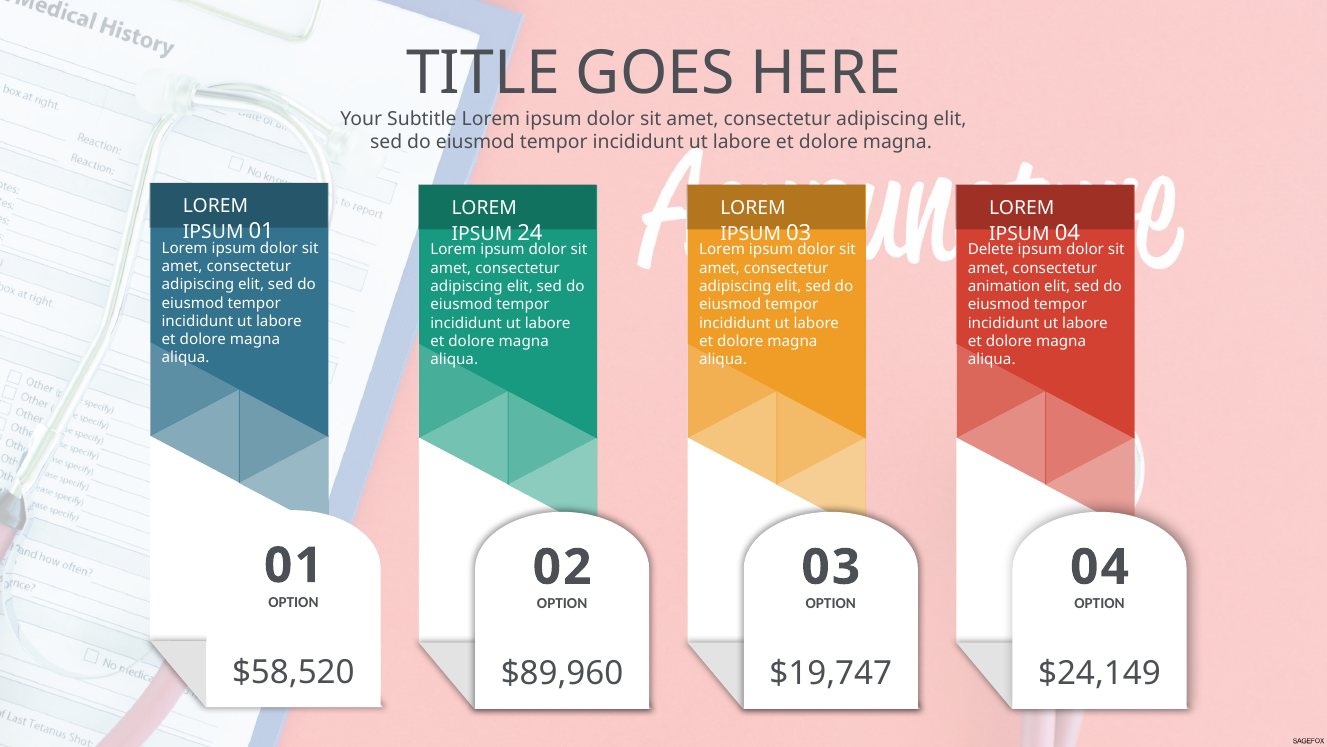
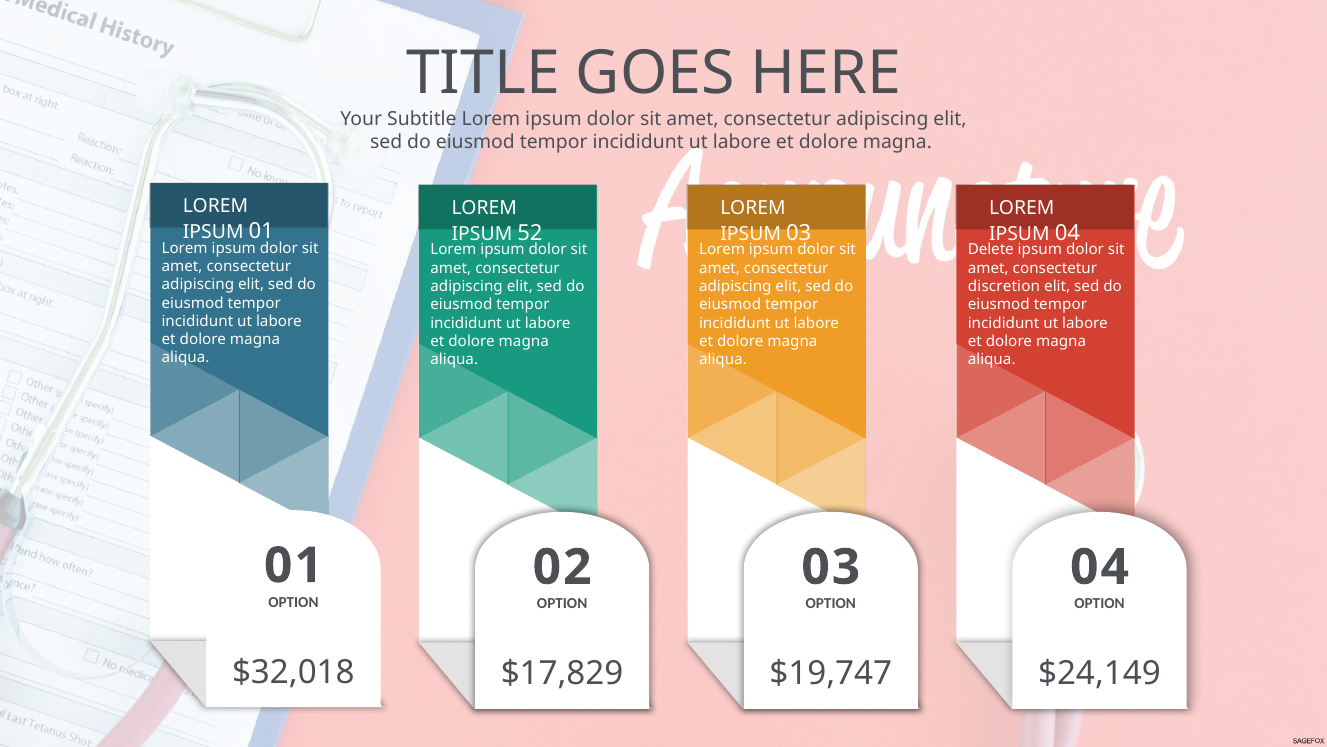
24: 24 -> 52 (530, 233)
animation: animation -> discretion (1004, 286)
$58,520: $58,520 -> $32,018 (293, 672)
$89,960: $89,960 -> $17,829 (562, 673)
